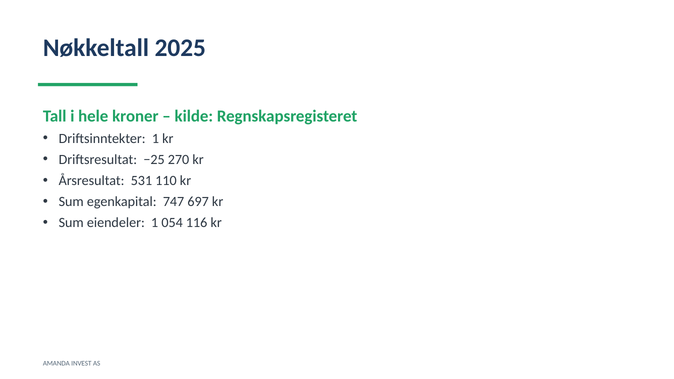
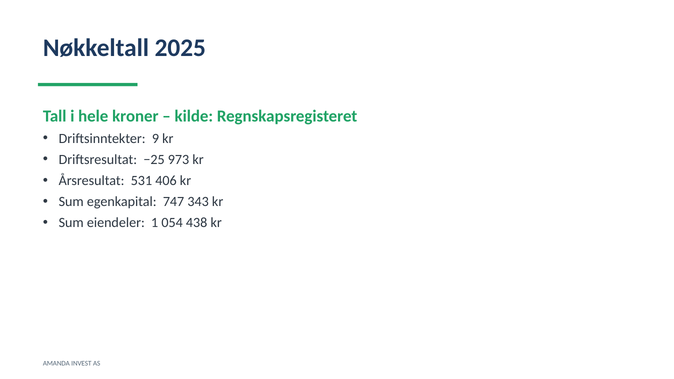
Driftsinntekter 1: 1 -> 9 (155, 139)
270: 270 -> 973 (178, 160)
110: 110 -> 406 (166, 181)
697: 697 -> 343 (198, 202)
116: 116 -> 438 (197, 223)
